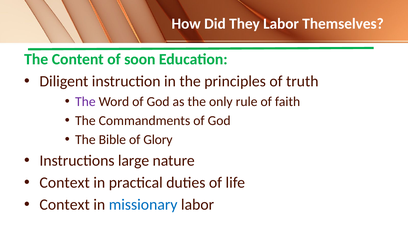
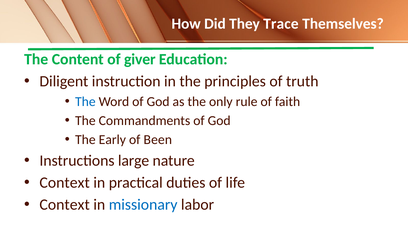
They Labor: Labor -> Trace (281, 24)
soon: soon -> giver (140, 59)
The colour: purple -> blue (85, 101)
Bible: Bible -> Early (112, 139)
Glory: Glory -> Been (158, 139)
